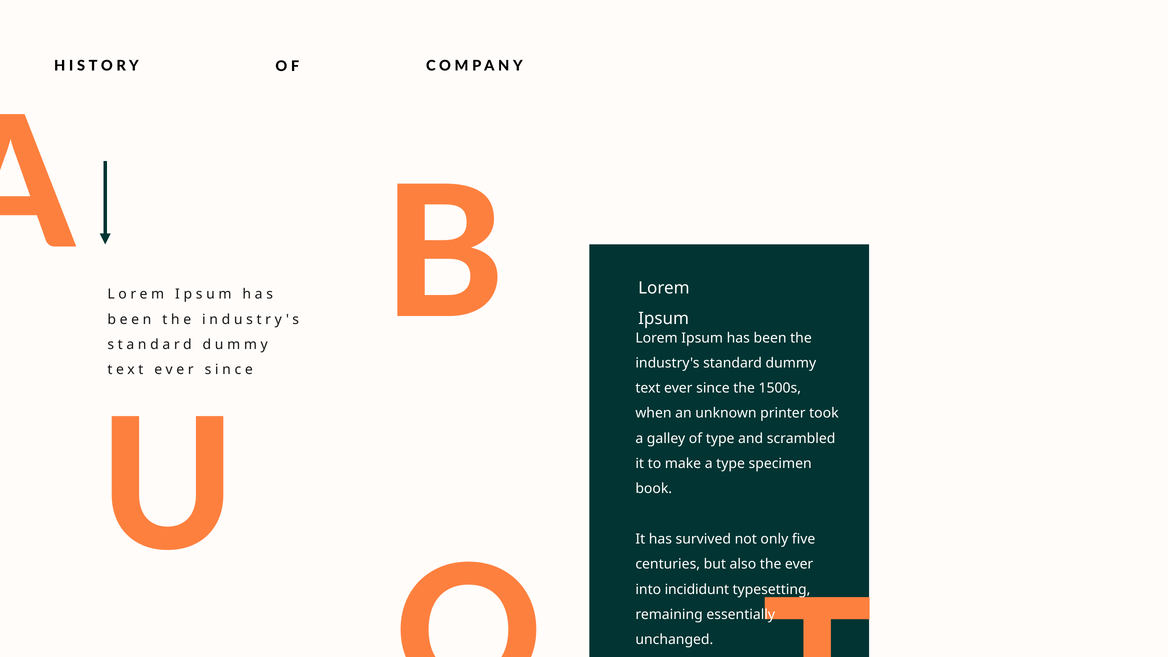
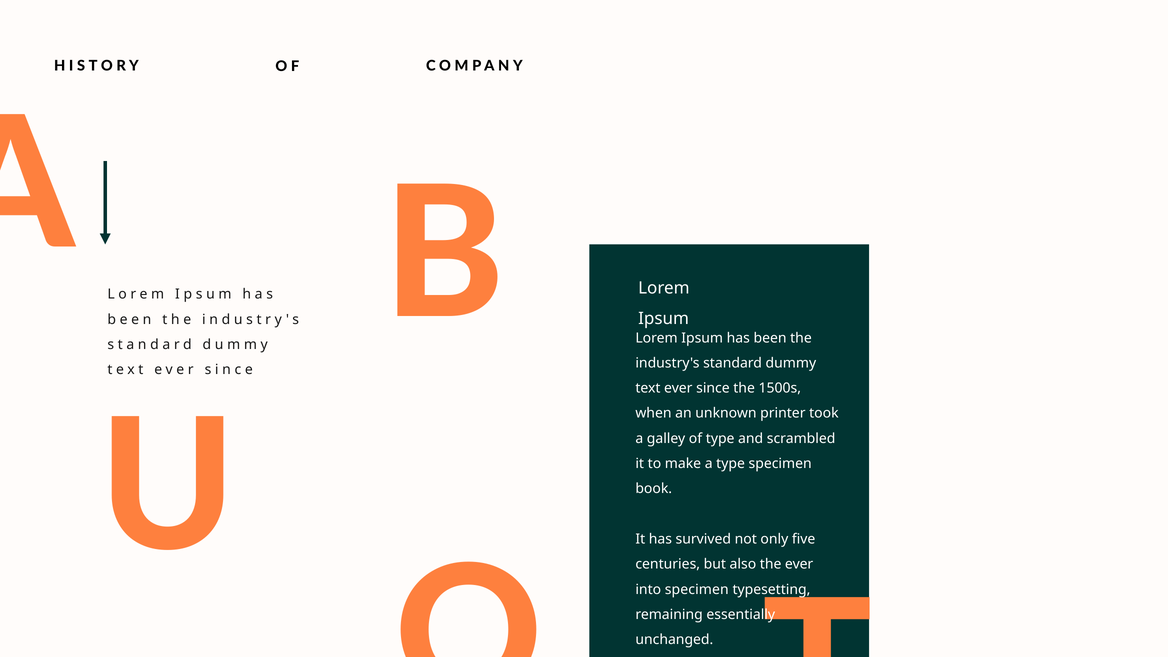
into incididunt: incididunt -> specimen (697, 589)
